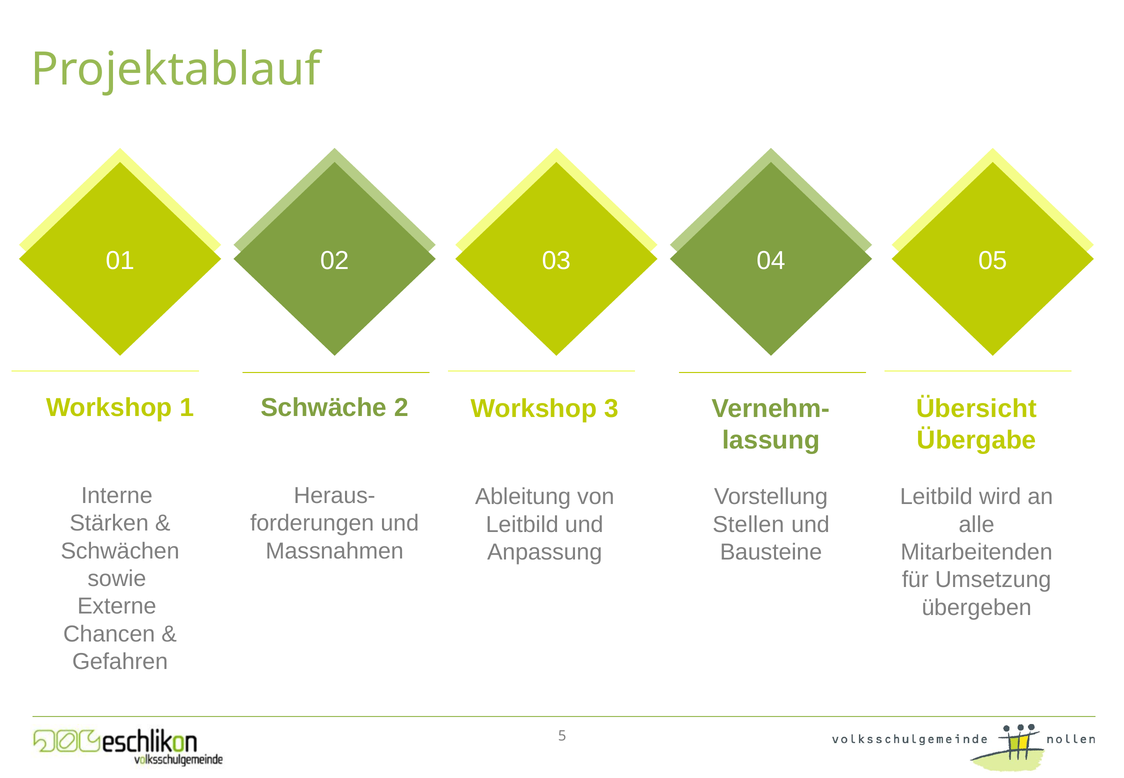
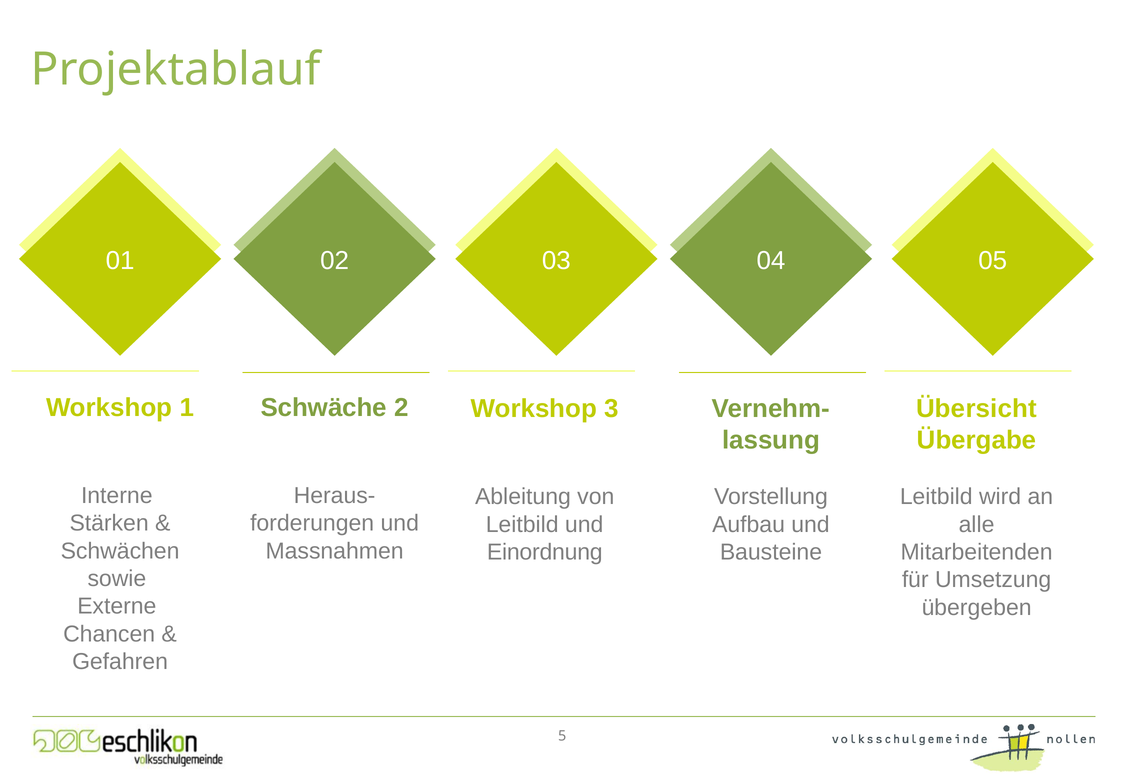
Stellen: Stellen -> Aufbau (749, 525)
Anpassung: Anpassung -> Einordnung (545, 552)
